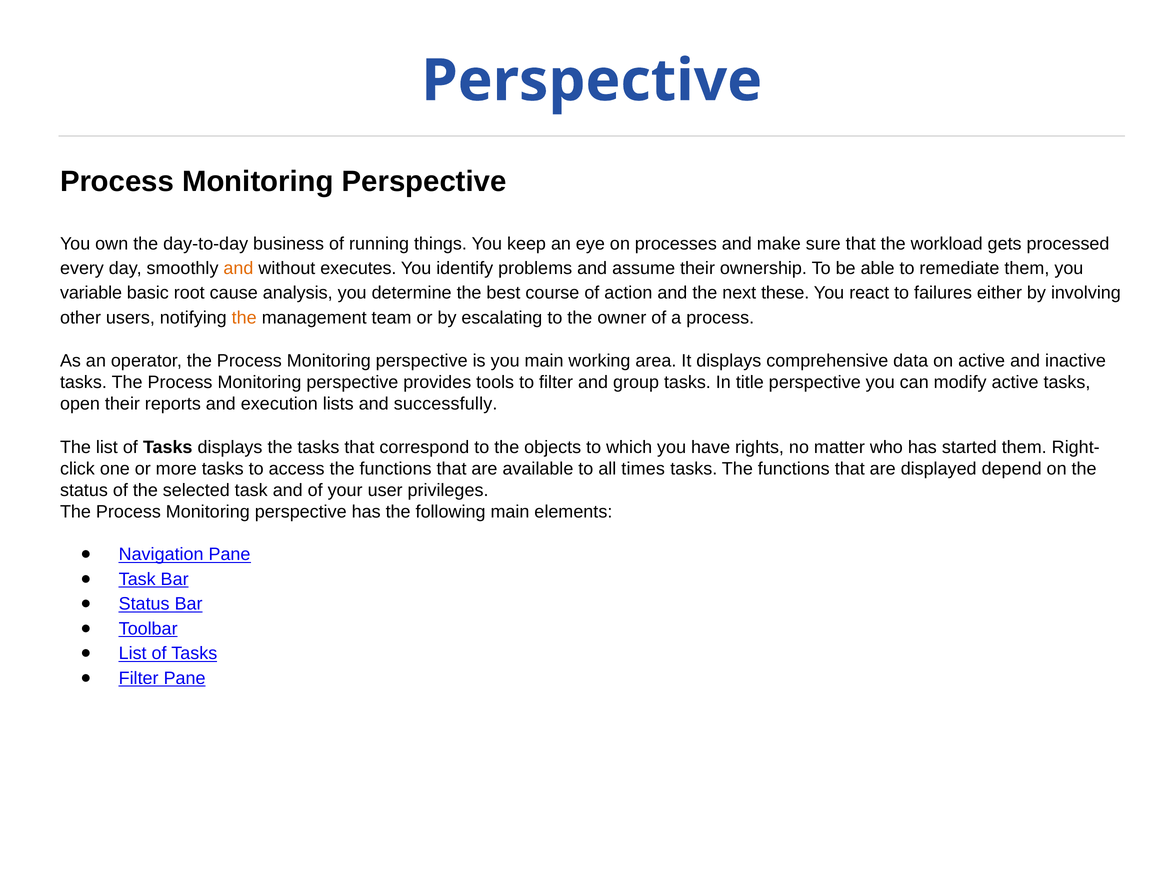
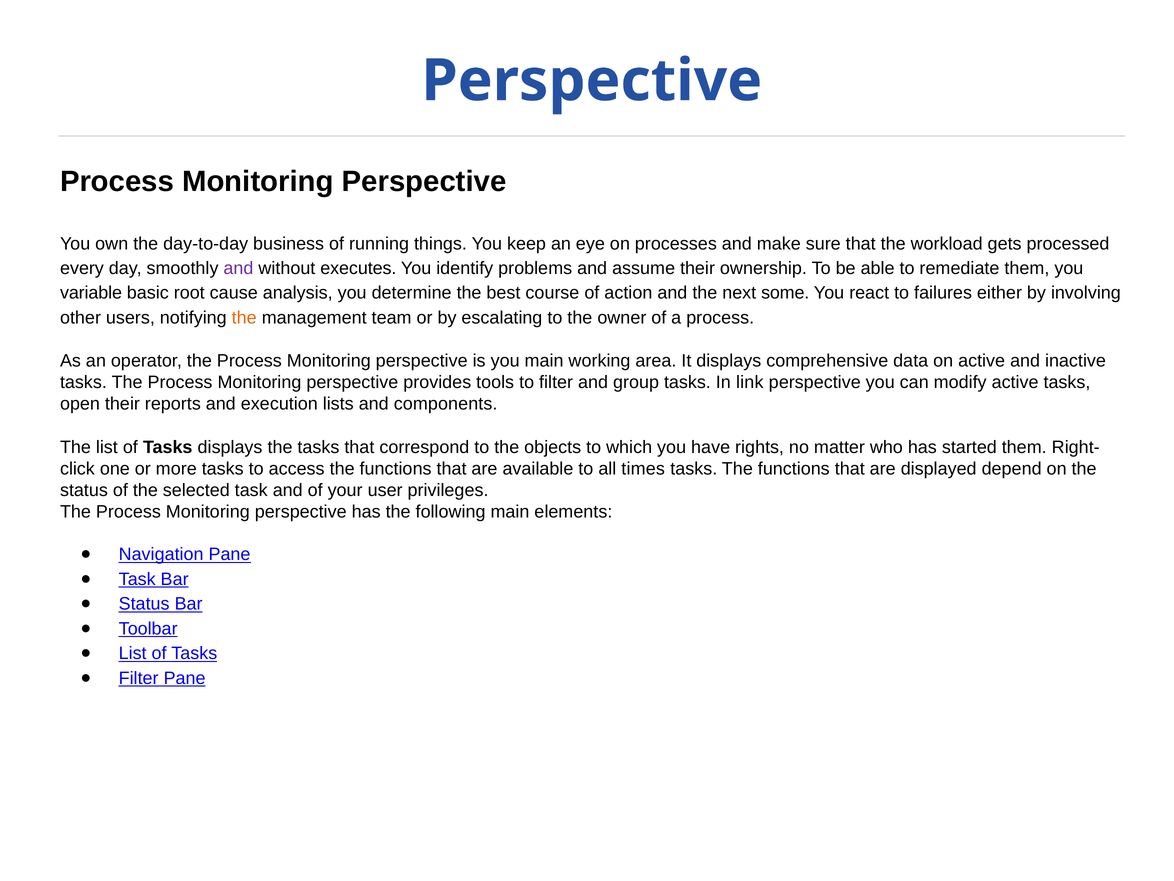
and colour: orange -> purple (238, 268)
these: these -> some (785, 293)
title: title -> link (750, 382)
successfully: successfully -> components (446, 404)
